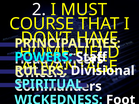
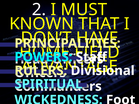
COURSE: COURSE -> KNOWN (42, 24)
